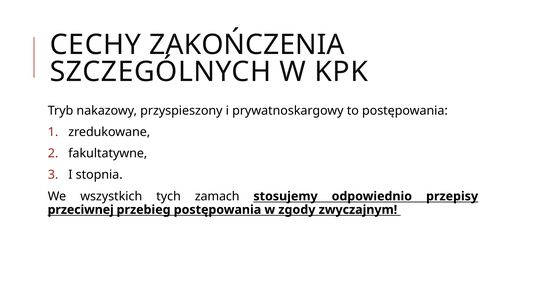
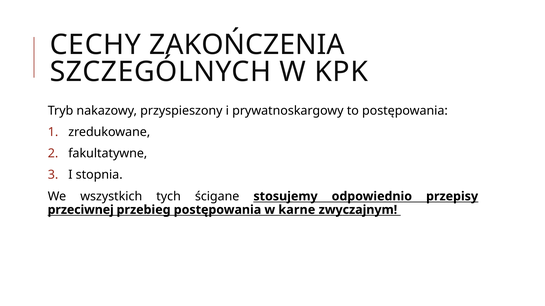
zamach: zamach -> ścigane (217, 197)
zgody: zgody -> karne (297, 210)
